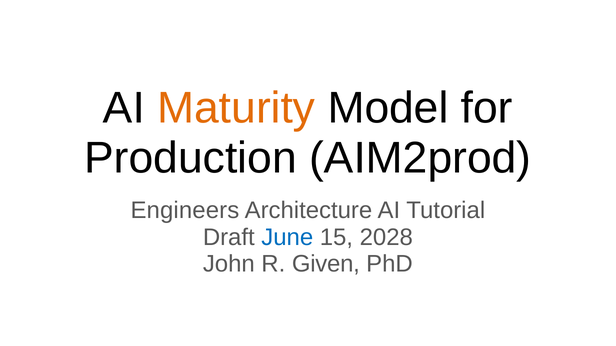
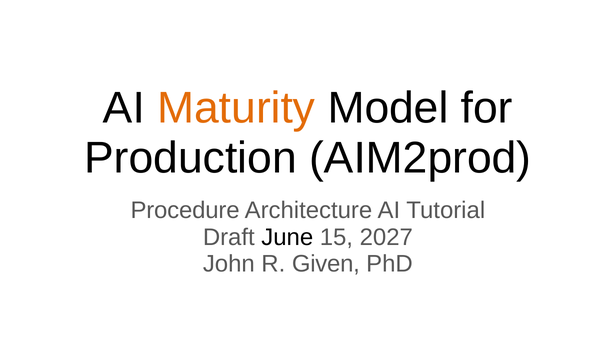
Engineers: Engineers -> Procedure (185, 211)
June colour: blue -> black (287, 238)
2028: 2028 -> 2027 (386, 238)
